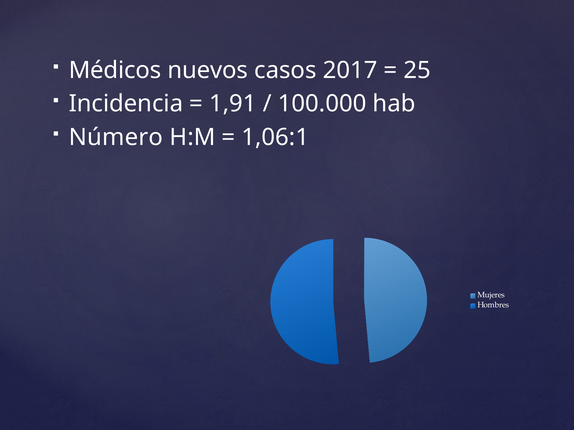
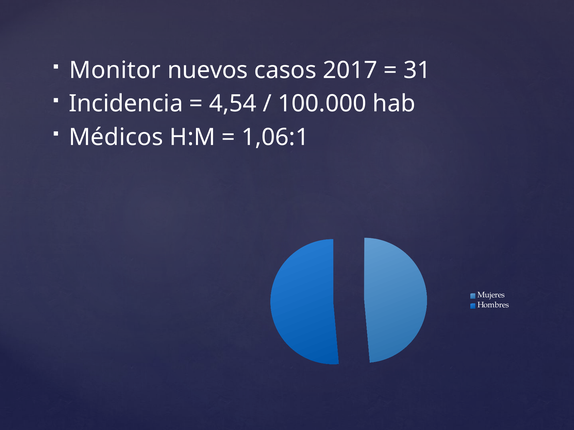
Médicos: Médicos -> Monitor (115, 70)
25: 25 -> 31 (417, 70)
1,91: 1,91 -> 4,54 (233, 104)
Número: Número -> Médicos (116, 137)
